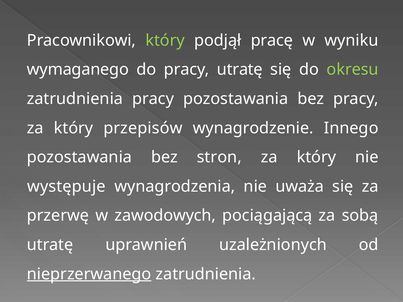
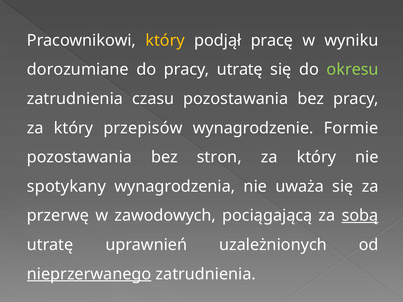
który colour: light green -> yellow (165, 40)
wymaganego: wymaganego -> dorozumiane (78, 70)
zatrudnienia pracy: pracy -> czasu (153, 99)
Innego: Innego -> Formie (351, 128)
występuje: występuje -> spotykany (66, 187)
sobą underline: none -> present (360, 216)
